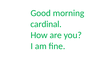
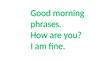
cardinal: cardinal -> phrases (46, 24)
